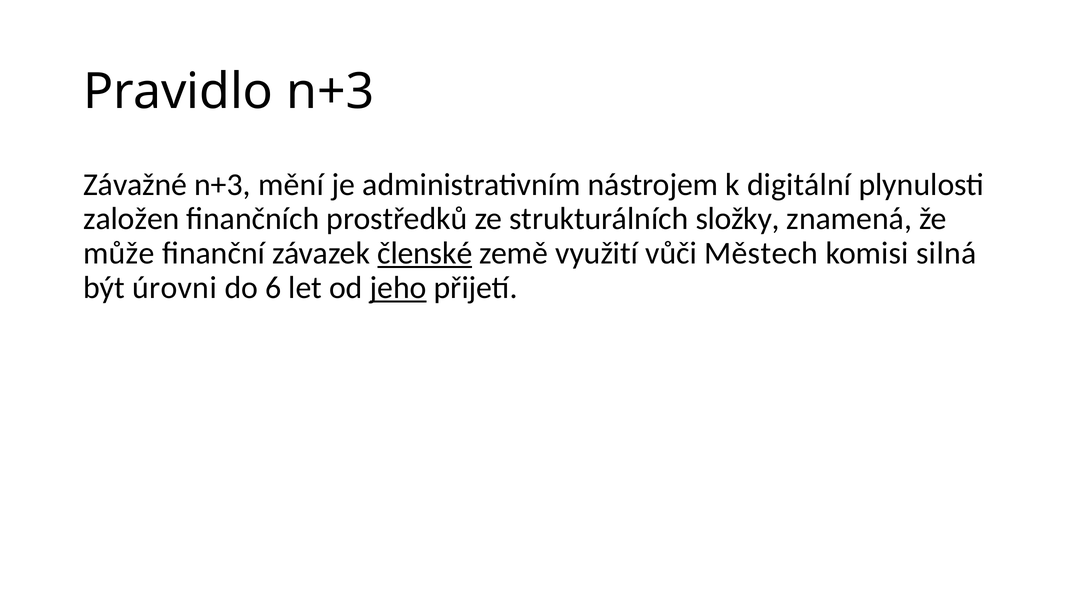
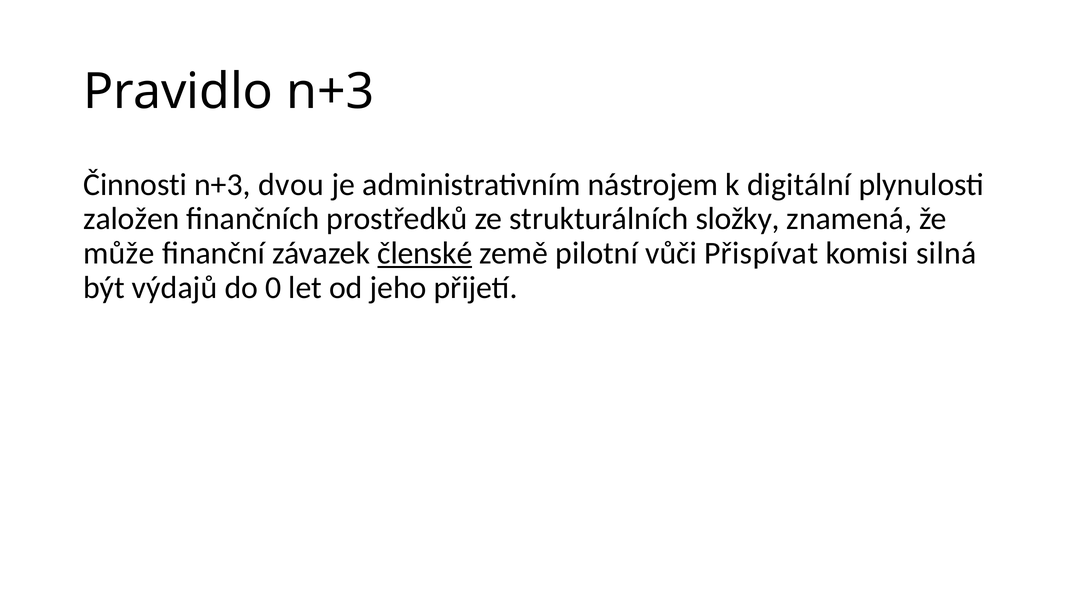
Závažné: Závažné -> Činnosti (135, 184)
mění: mění -> dvou (291, 184)
využití: využití -> pilotní (597, 253)
Městech: Městech -> Přispívat (761, 253)
úrovni: úrovni -> výdajů (175, 288)
6: 6 -> 0 (273, 288)
jeho underline: present -> none (398, 288)
